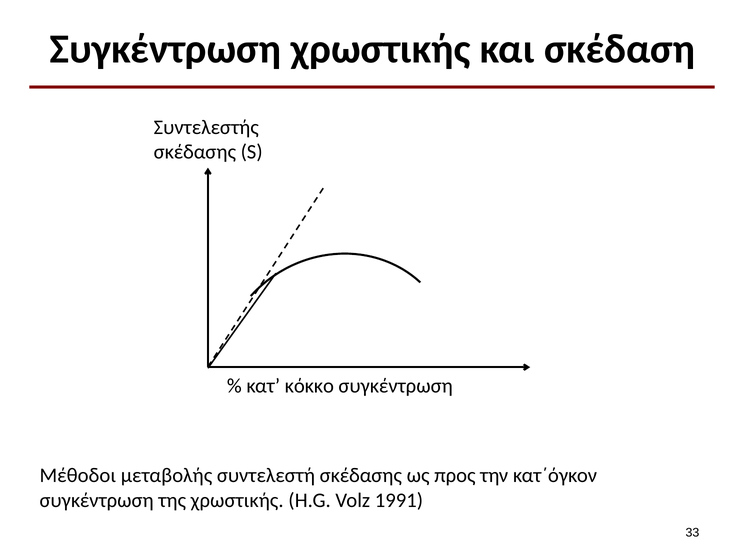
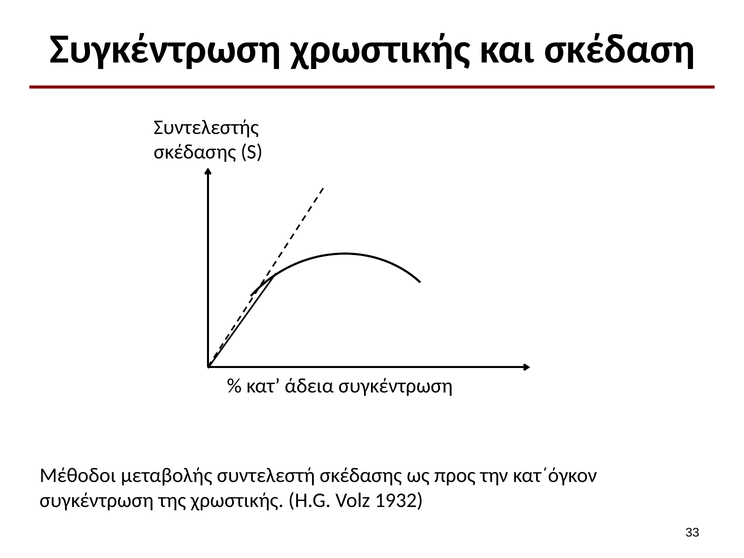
κόκκο: κόκκο -> άδεια (309, 386)
1991: 1991 -> 1932 (399, 500)
